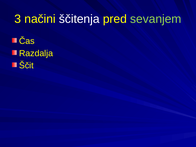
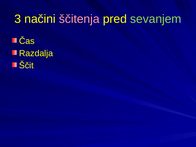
ščitenja colour: white -> pink (79, 19)
